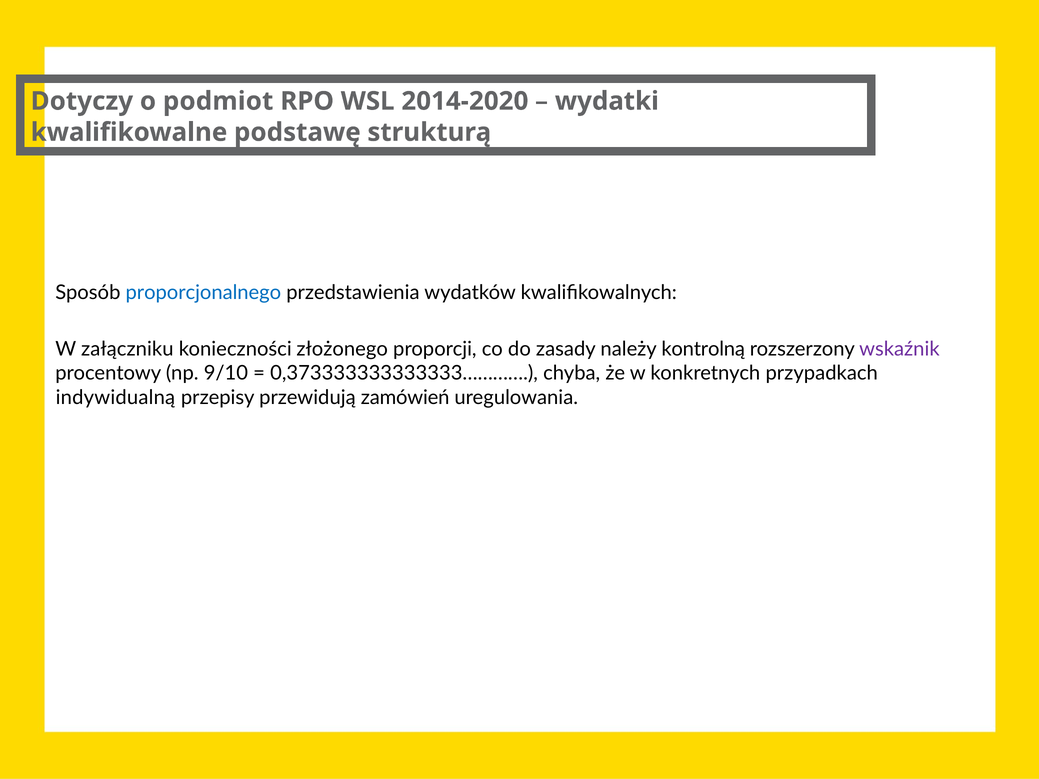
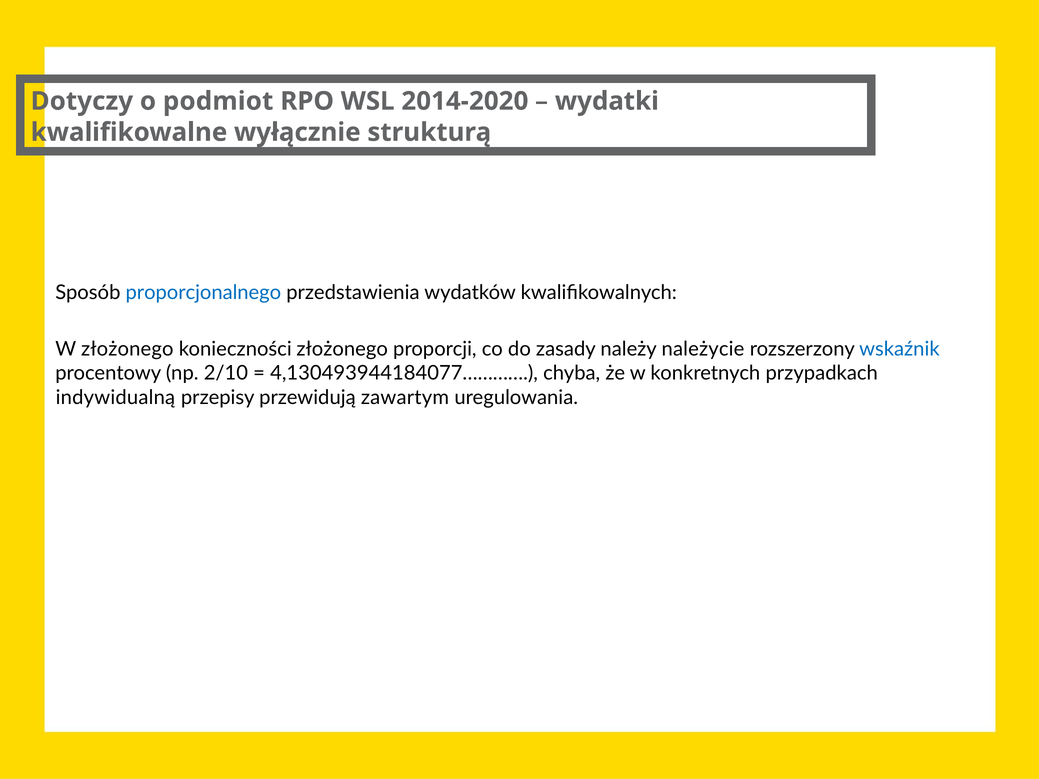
podstawę: podstawę -> wyłącznie (297, 132)
W załączniku: załączniku -> złożonego (127, 349)
kontrolną: kontrolną -> należycie (703, 349)
wskaźnik colour: purple -> blue (899, 349)
9/10: 9/10 -> 2/10 (226, 373)
0,373333333333333…………: 0,373333333333333………… -> 4,130493944184077………… (404, 373)
zamówień: zamówień -> zawartym (405, 398)
